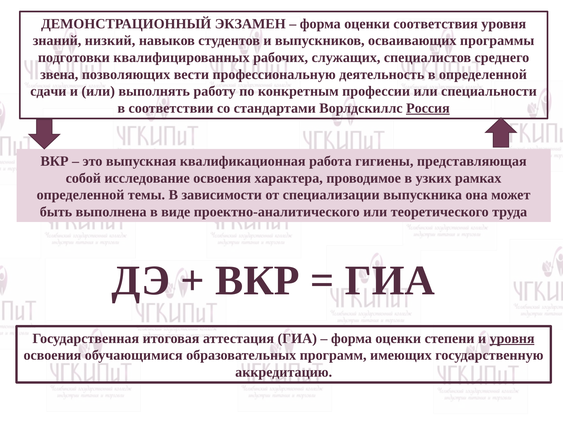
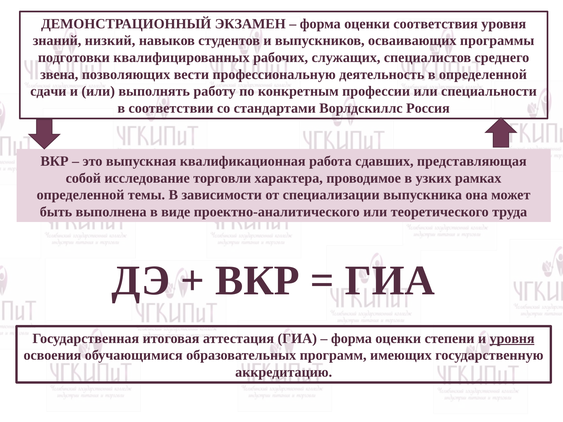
Россия underline: present -> none (428, 108)
гигиены: гигиены -> сдавших (384, 161)
исследование освоения: освоения -> торговли (222, 178)
